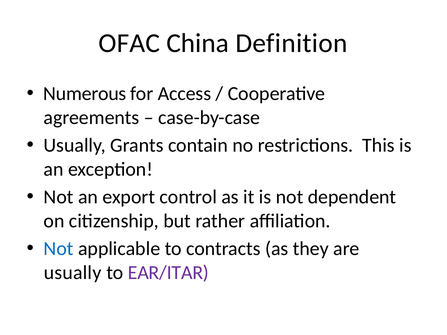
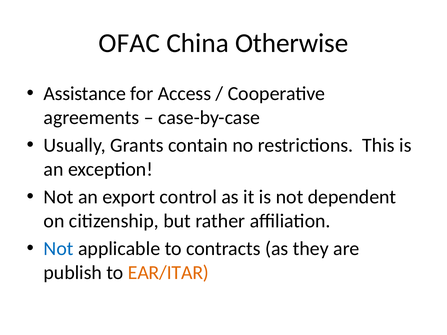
Definition: Definition -> Otherwise (292, 43)
Numerous: Numerous -> Assistance (85, 94)
usually: usually -> publish (73, 273)
EAR/ITAR colour: purple -> orange (168, 273)
